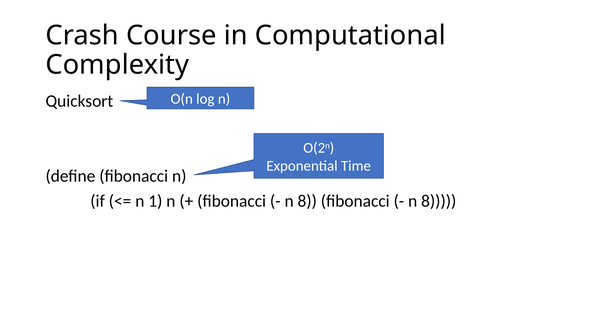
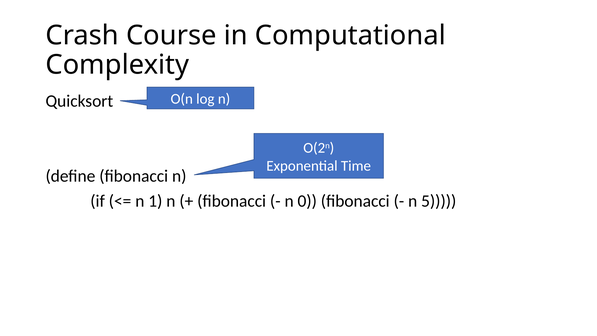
8: 8 -> 0 (307, 201)
8: 8 -> 5 (439, 201)
